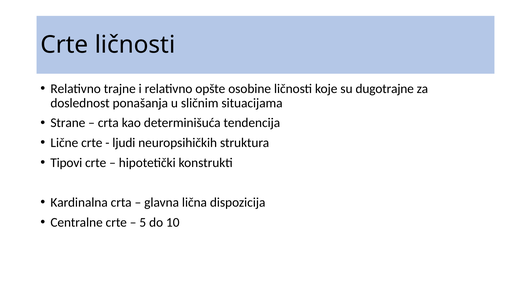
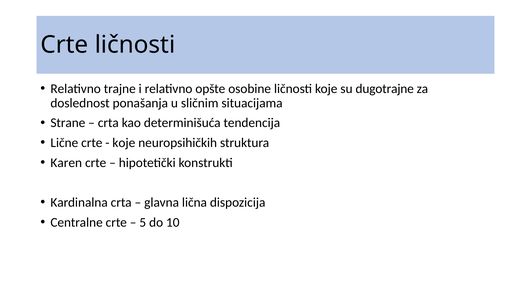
ljudi: ljudi -> koje (124, 143)
Tipovi: Tipovi -> Karen (66, 163)
